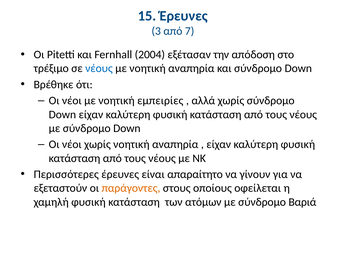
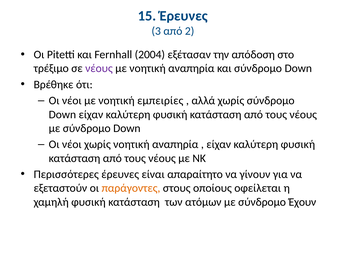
7: 7 -> 2 (190, 31)
νέους colour: blue -> purple (99, 68)
Βαριά: Βαριά -> Έχουν (302, 202)
